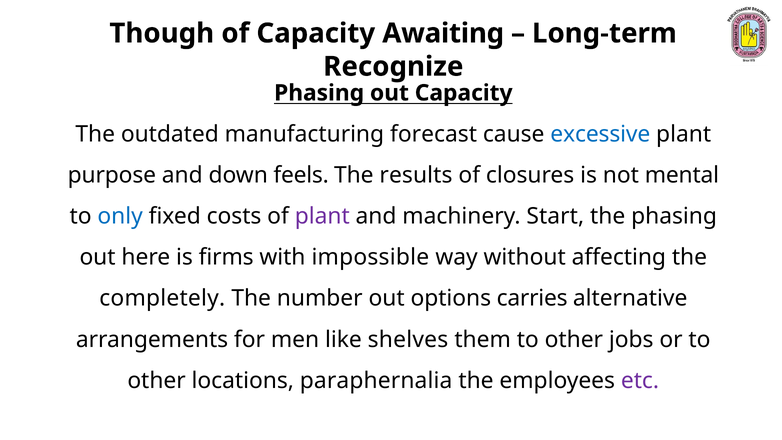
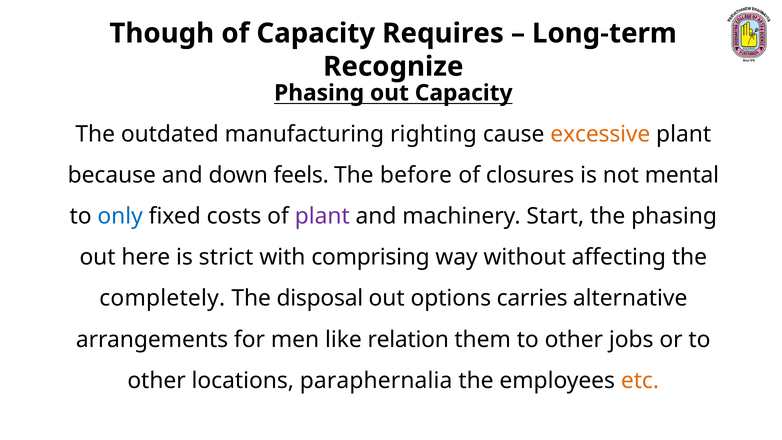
Awaiting: Awaiting -> Requires (443, 33)
forecast: forecast -> righting (433, 134)
excessive colour: blue -> orange (600, 134)
purpose: purpose -> because (112, 175)
results: results -> before (416, 175)
firms: firms -> strict (226, 257)
impossible: impossible -> comprising (371, 257)
number: number -> disposal (320, 298)
shelves: shelves -> relation (408, 339)
etc colour: purple -> orange (640, 380)
